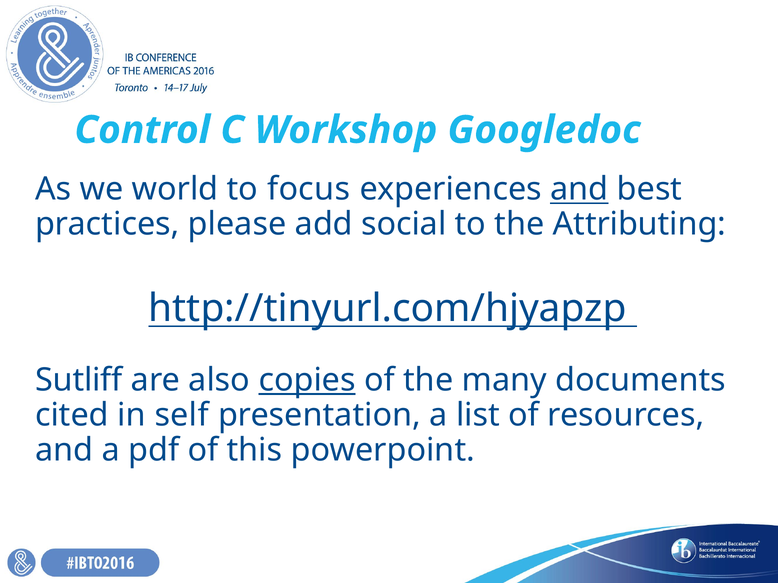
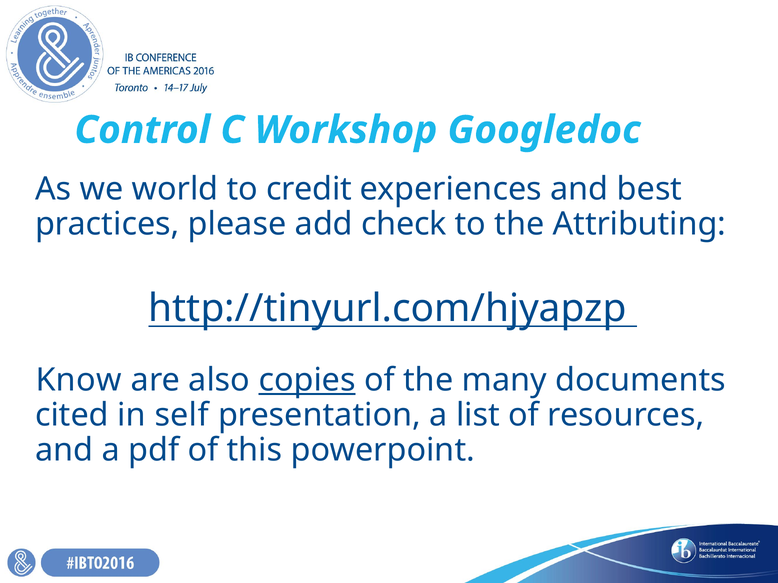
focus: focus -> credit (309, 189)
and underline: present -> none (579, 189)
social: social -> check (404, 224)
Sutliff: Sutliff -> Know (79, 381)
